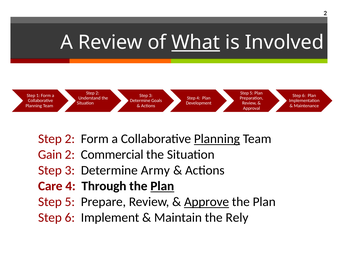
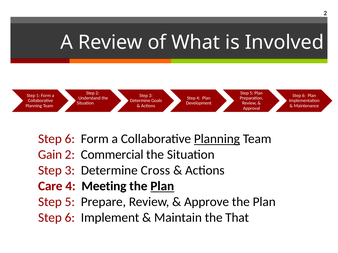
What underline: present -> none (196, 43)
2: 2 -> 6 (70, 139)
Army: Army -> Cross (155, 171)
Through: Through -> Meeting (104, 186)
Approve underline: present -> none (207, 202)
Rely: Rely -> That (237, 218)
